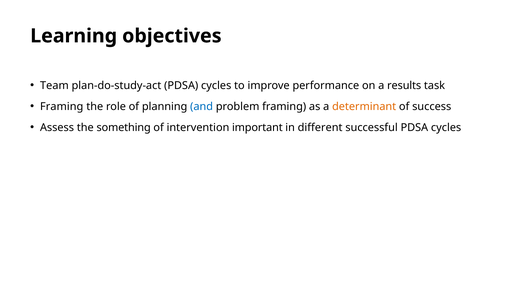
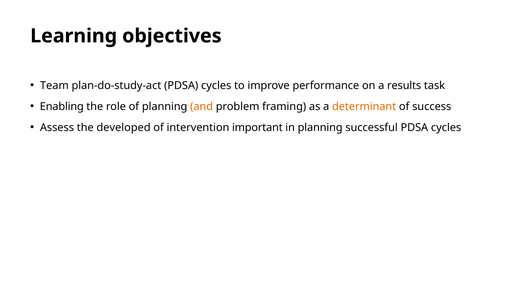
Framing: Framing -> Enabling (62, 107)
and colour: blue -> orange (202, 107)
something: something -> developed (124, 128)
in different: different -> planning (320, 128)
